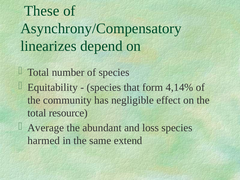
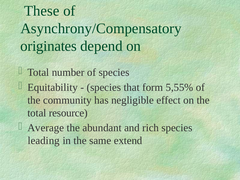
linearizes: linearizes -> originates (49, 46)
4,14%: 4,14% -> 5,55% (179, 87)
loss: loss -> rich (151, 128)
harmed: harmed -> leading (44, 141)
